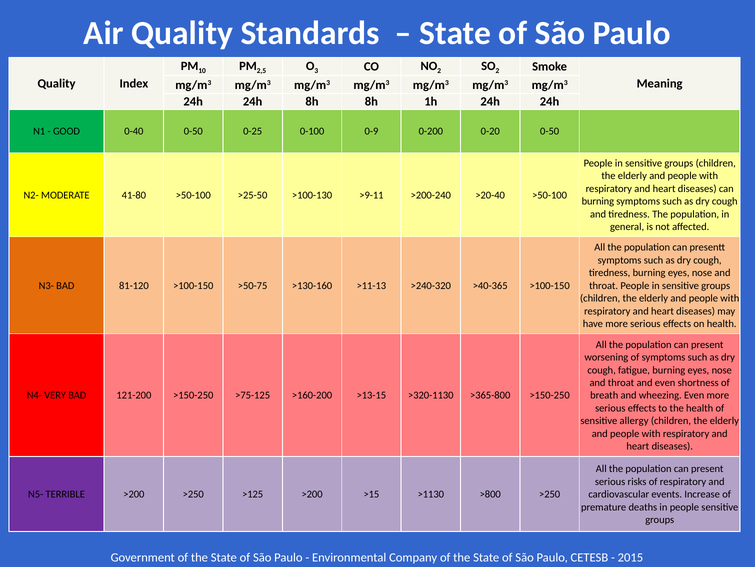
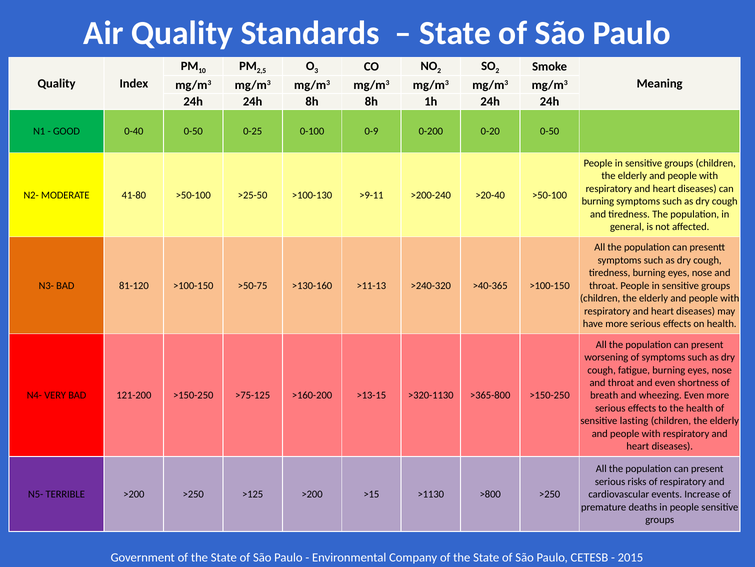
allergy: allergy -> lasting (634, 420)
